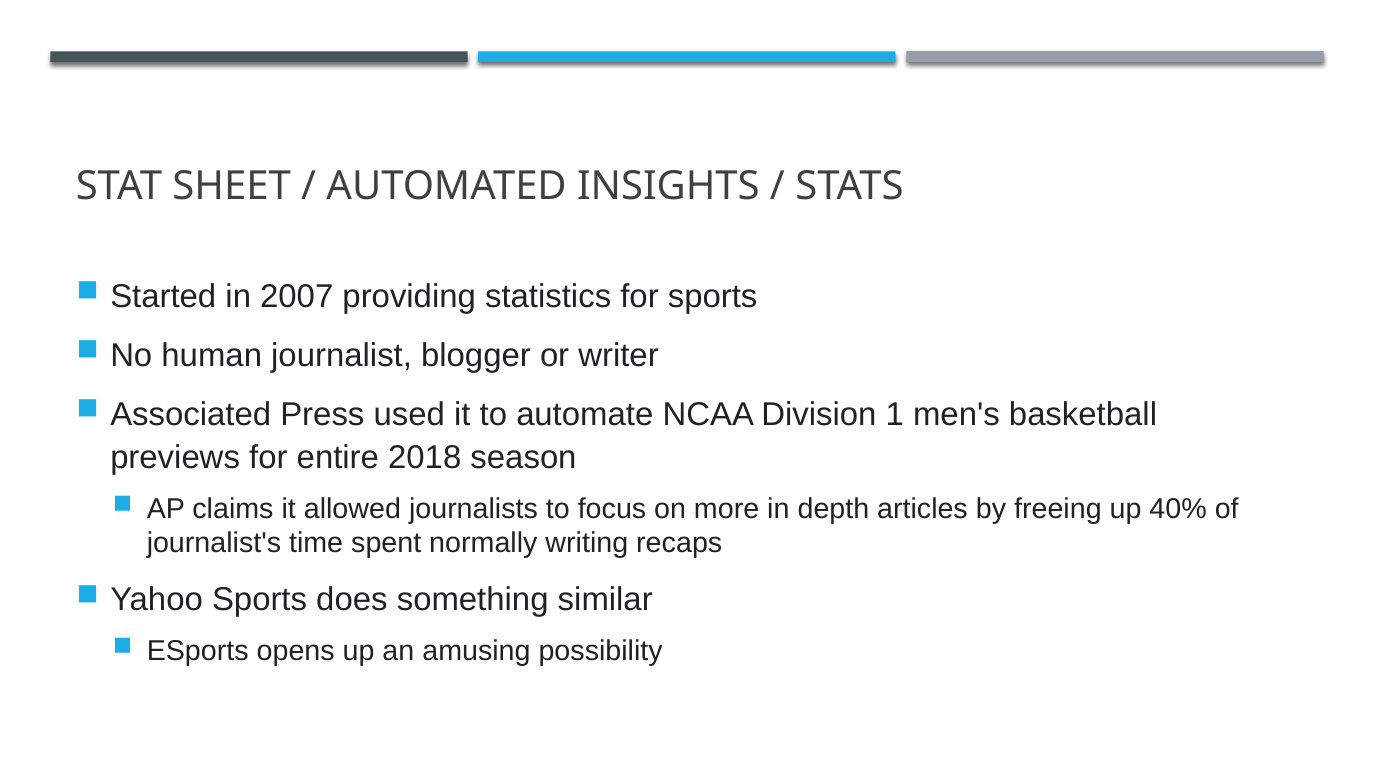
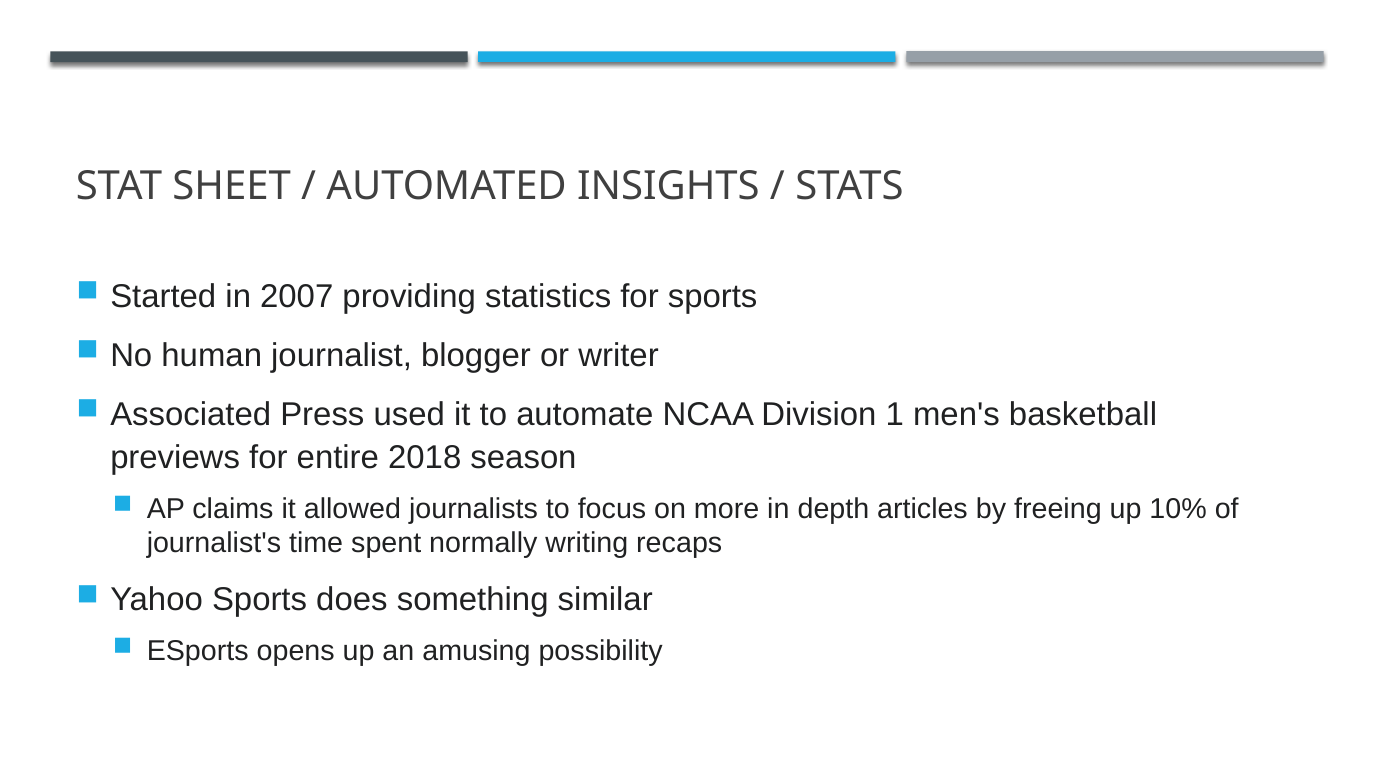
40%: 40% -> 10% (1178, 509)
